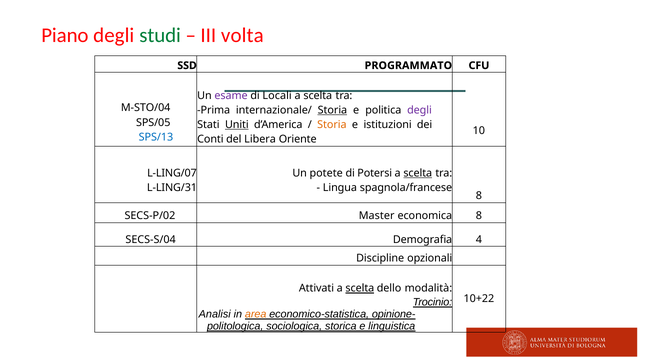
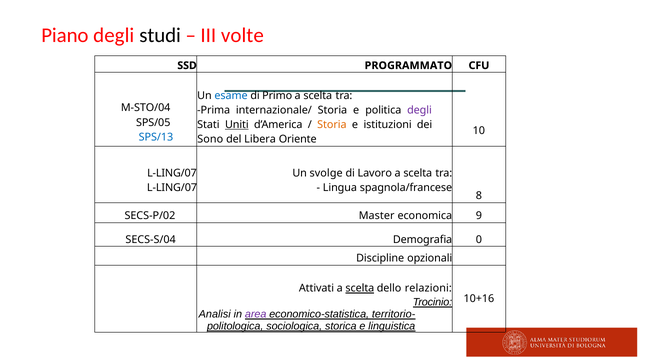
studi colour: green -> black (160, 35)
volta: volta -> volte (242, 35)
esame colour: purple -> blue (231, 96)
Locali: Locali -> Primo (277, 96)
Storia underline: present -> none (332, 110)
Conti: Conti -> Sono (210, 140)
potete: potete -> svolge (326, 173)
Potersi: Potersi -> Lavoro (375, 173)
scelta underline: present -> none (418, 173)
L-LING/31: L-LING/31 -> L-LING/07 (172, 188)
economica 8: 8 -> 9 (479, 216)
4: 4 -> 0 (479, 240)
modalità: modalità -> relazioni (428, 289)
10+22: 10+22 -> 10+16 (479, 299)
area colour: orange -> purple (256, 315)
opinione-: opinione- -> territorio- (394, 315)
